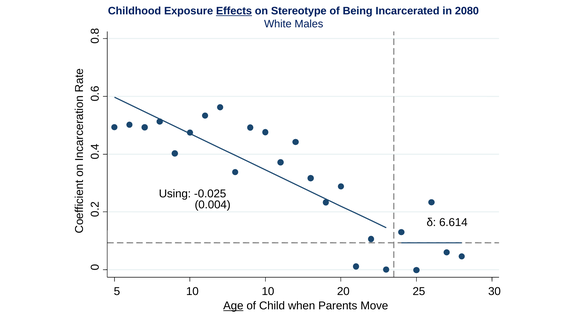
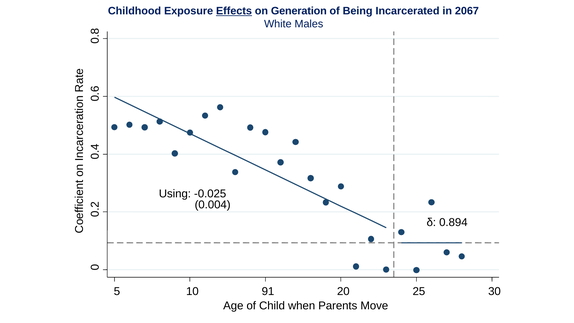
Stereotype: Stereotype -> Generation (299, 11)
2080: 2080 -> 2067 (467, 11)
6.614: 6.614 -> 0.894 (453, 222)
10 10: 10 -> 91 (268, 291)
Age underline: present -> none (233, 306)
